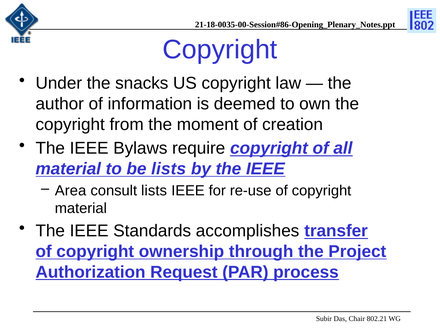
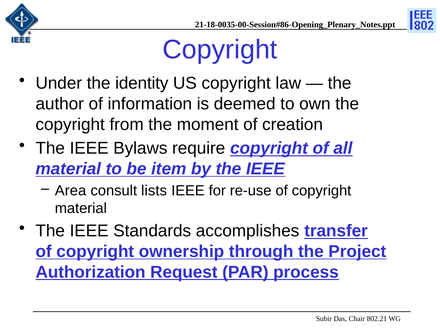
snacks: snacks -> identity (142, 83)
be lists: lists -> item (169, 169)
